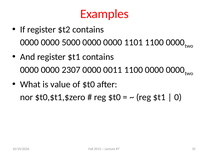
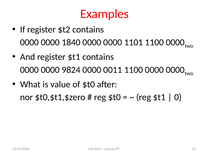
5000: 5000 -> 1840 (71, 42)
2307: 2307 -> 9824 (71, 70)
